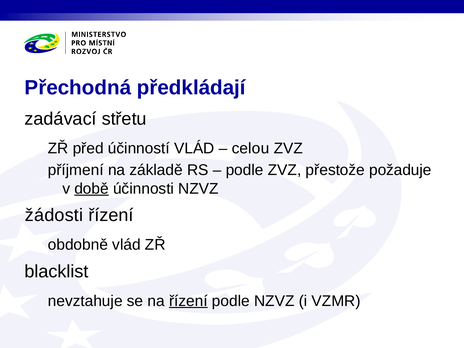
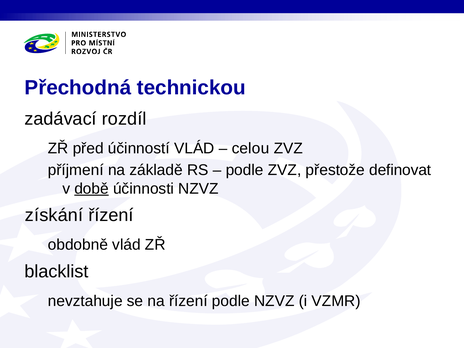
předkládají: předkládají -> technickou (191, 88)
střetu: střetu -> rozdíl (124, 119)
požaduje: požaduje -> definovat (400, 170)
žádosti: žádosti -> získání (54, 215)
řízení underline: present -> none (188, 301)
